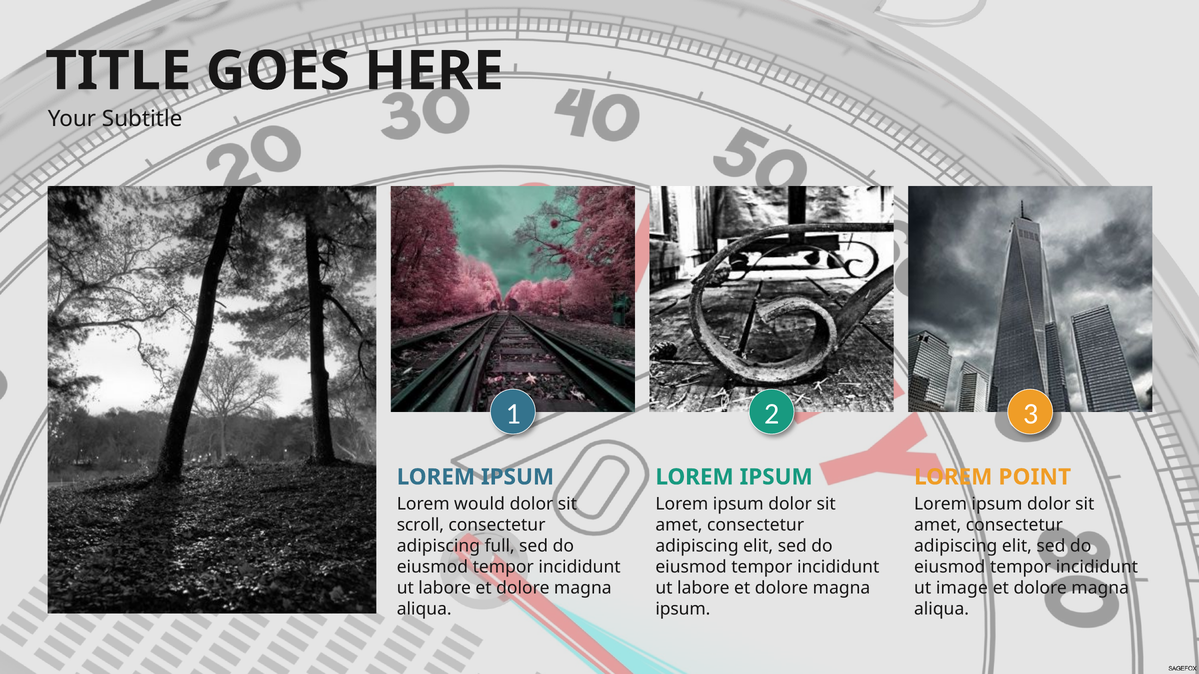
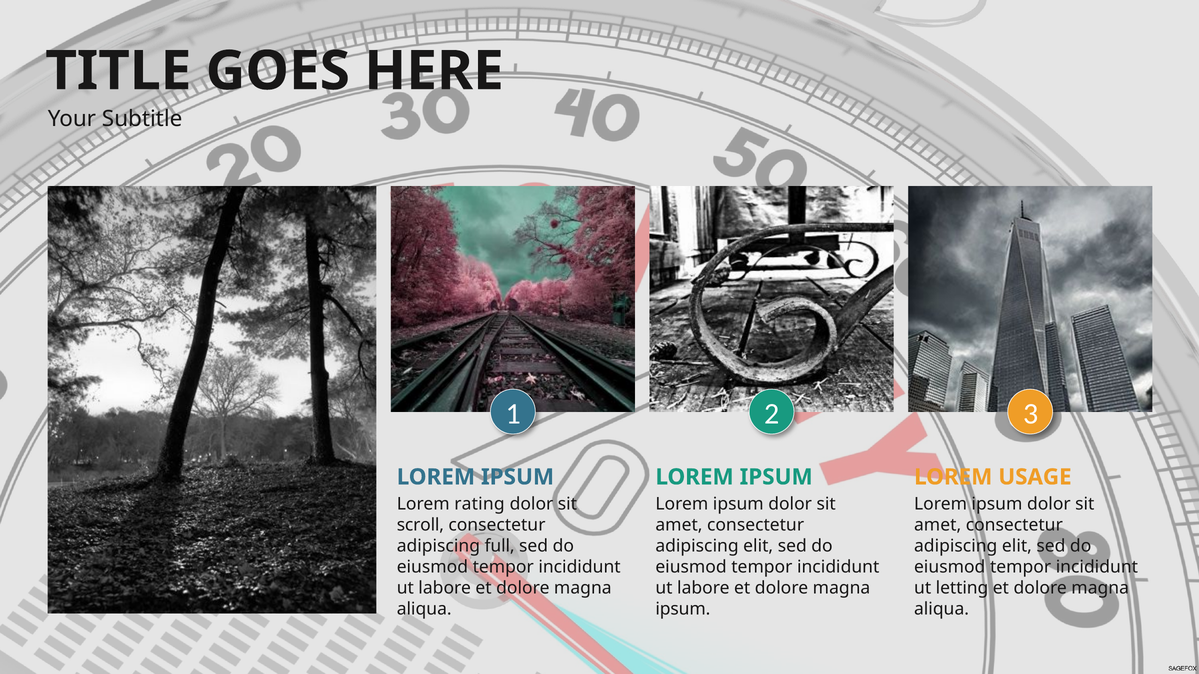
POINT: POINT -> USAGE (1035, 477)
would: would -> rating (479, 504)
image: image -> letting (962, 588)
